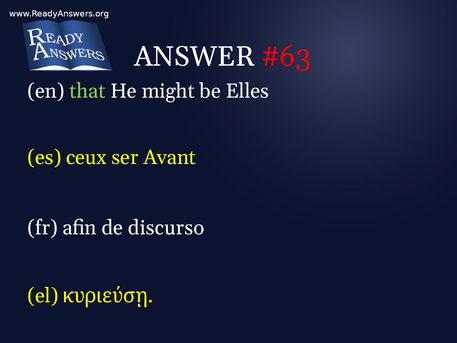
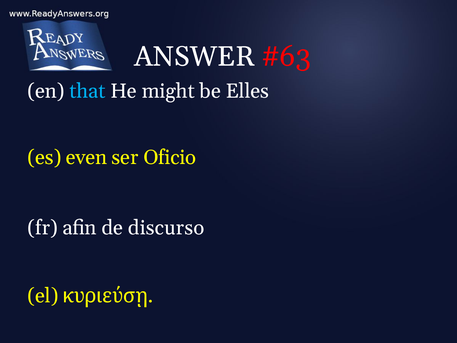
that colour: light green -> light blue (87, 91)
ceux: ceux -> even (87, 157)
Avant: Avant -> Oficio (170, 157)
